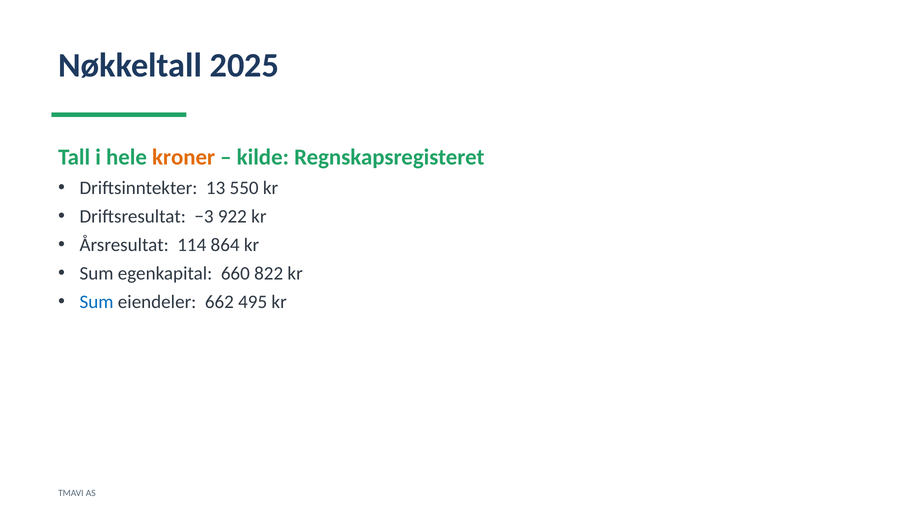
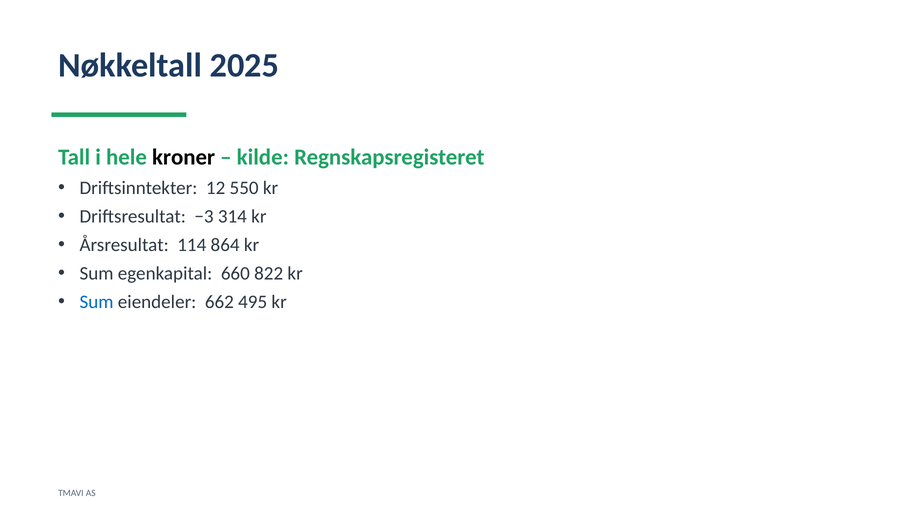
kroner colour: orange -> black (184, 157)
13: 13 -> 12 (216, 188)
922: 922 -> 314 (232, 217)
